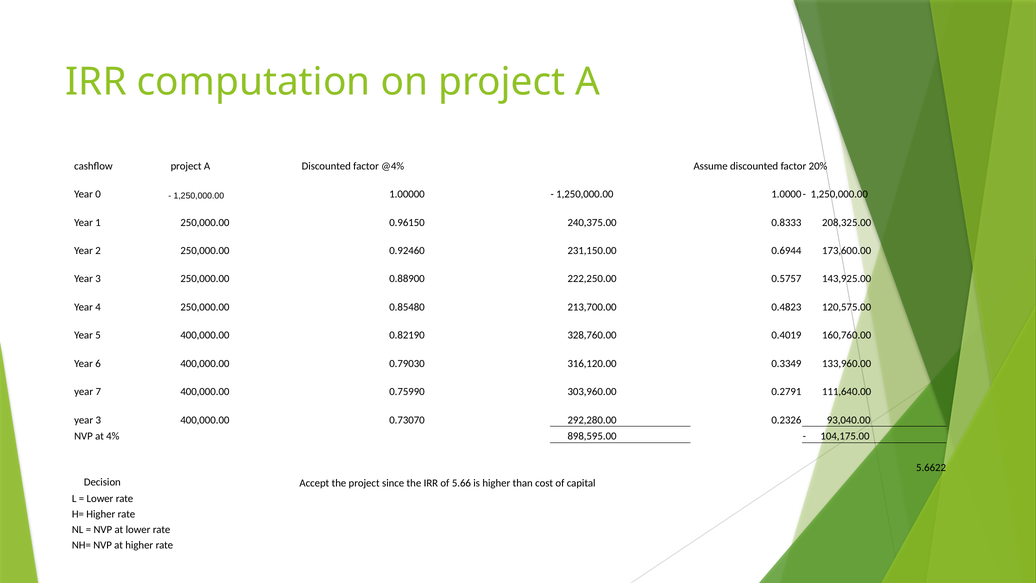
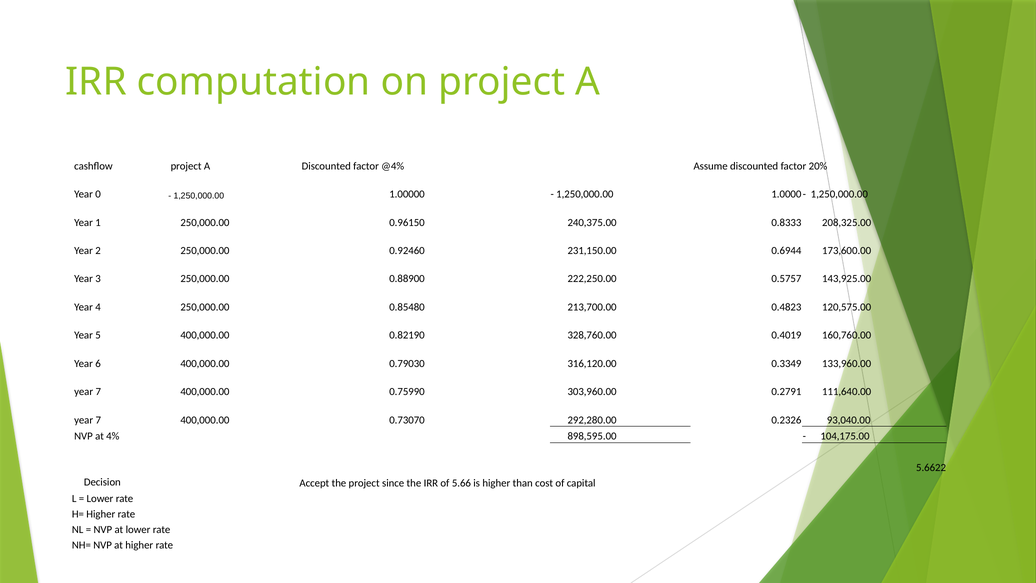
3: 3 -> 7 (98, 420)
